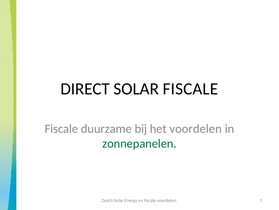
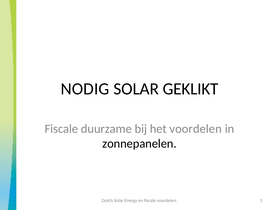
DIRECT: DIRECT -> NODIG (85, 89)
SOLAR FISCALE: FISCALE -> GEKLIKT (191, 89)
zonnepanelen colour: green -> black (139, 143)
